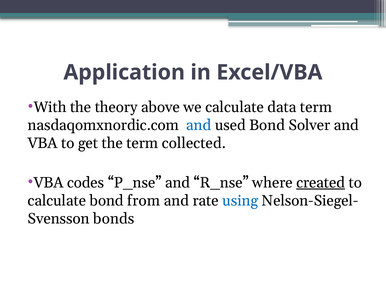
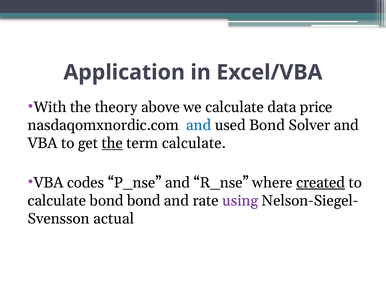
data term: term -> price (316, 107)
the underline: none -> present (112, 143)
term collected: collected -> calculate (194, 143)
bond from: from -> bond (144, 200)
using colour: blue -> purple (240, 200)
bonds: bonds -> actual (114, 218)
